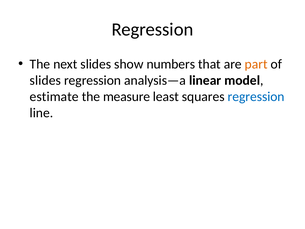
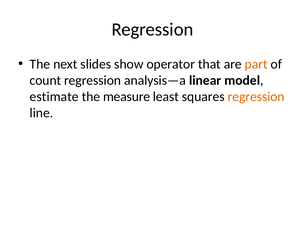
numbers: numbers -> operator (171, 64)
slides: slides -> count (45, 80)
regression colour: blue -> orange (256, 97)
